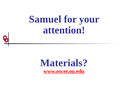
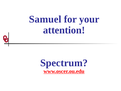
Materials: Materials -> Spectrum (64, 63)
